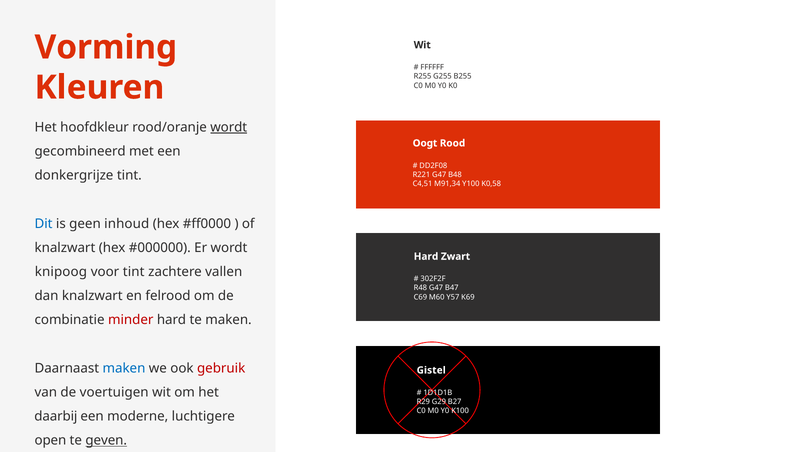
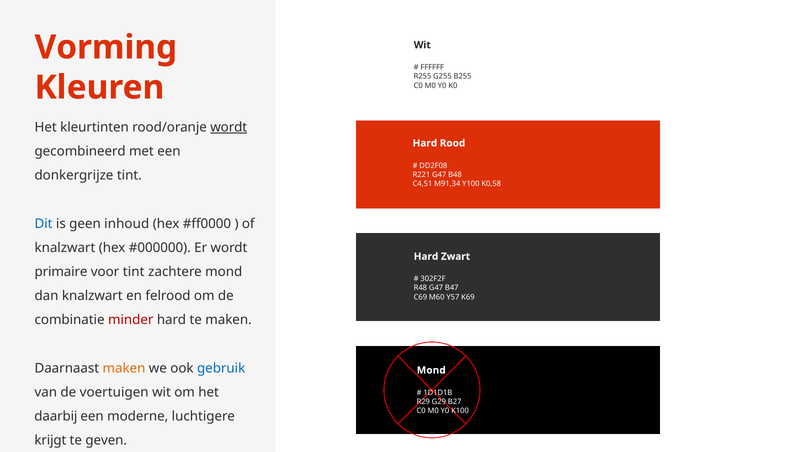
hoofdkleur: hoofdkleur -> kleurtinten (95, 127)
Oogt: Oogt -> Hard (425, 143)
knipoog: knipoog -> primaire (61, 272)
zachtere vallen: vallen -> mond (224, 272)
maken colour: blue -> orange (124, 368)
gebruik colour: red -> blue (221, 368)
Gistel: Gistel -> Mond (431, 370)
open: open -> krijgt (50, 440)
geven underline: present -> none (106, 440)
